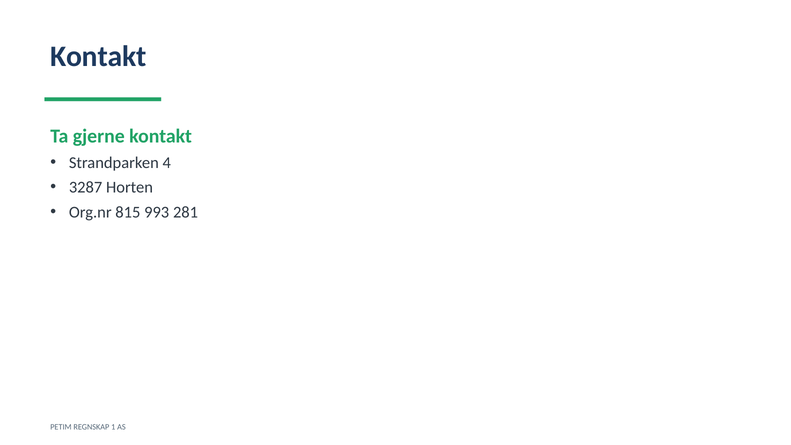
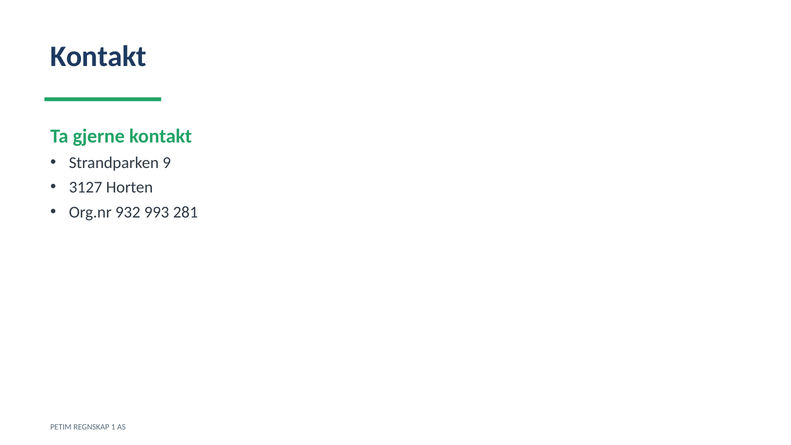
4: 4 -> 9 (167, 163)
3287: 3287 -> 3127 (86, 187)
815: 815 -> 932 (128, 212)
